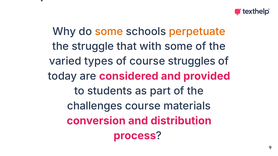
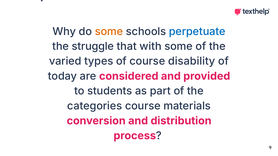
perpetuate colour: orange -> blue (197, 32)
struggles: struggles -> disability (192, 61)
challenges: challenges -> categories (95, 106)
